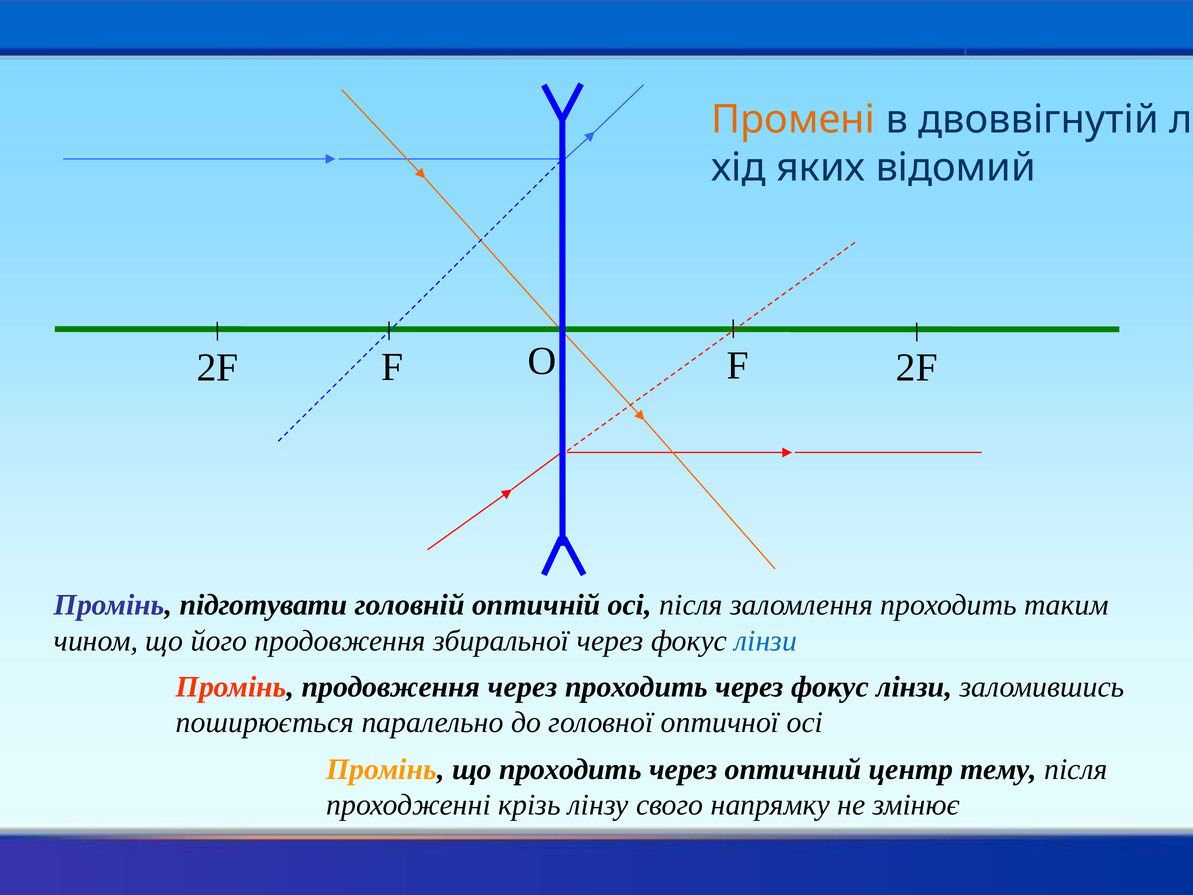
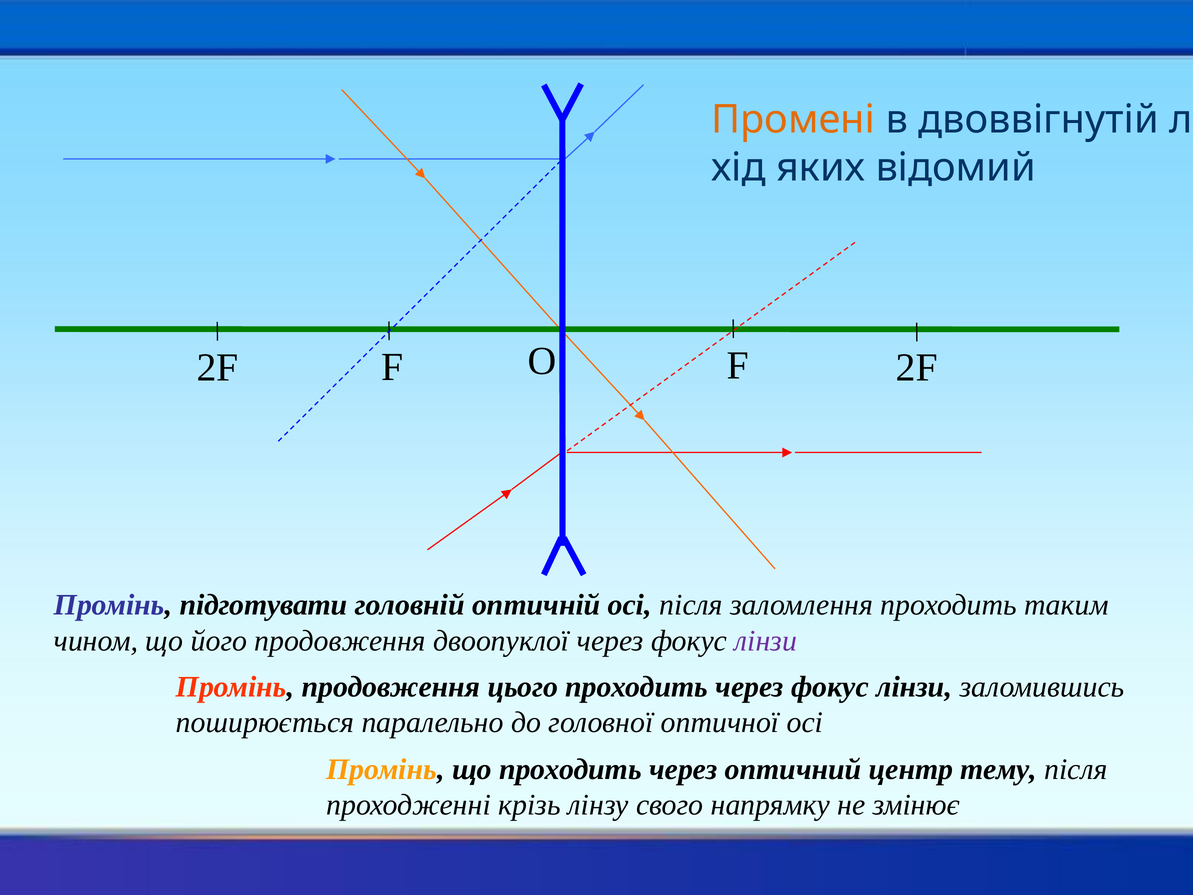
збиральної: збиральної -> двоопуклої (501, 640)
лінзи colour: blue -> purple (766, 640)
продовження через: через -> цього (523, 687)
